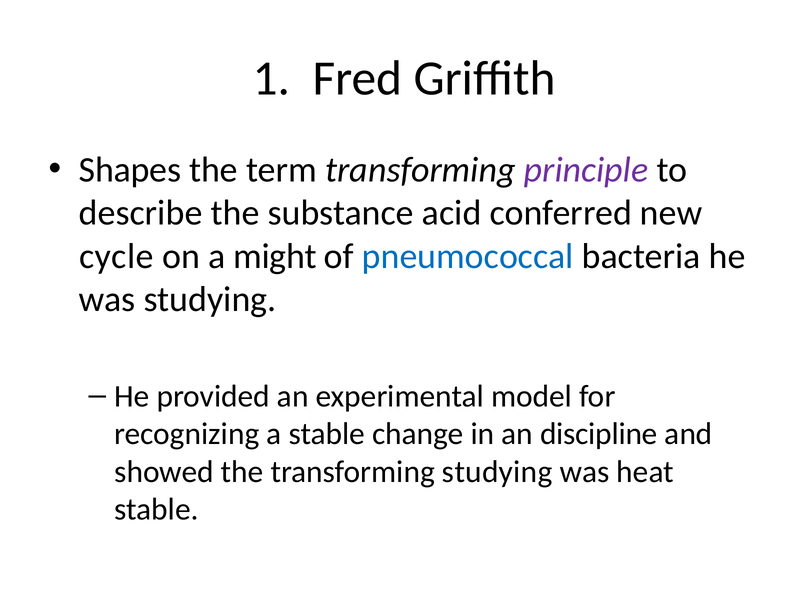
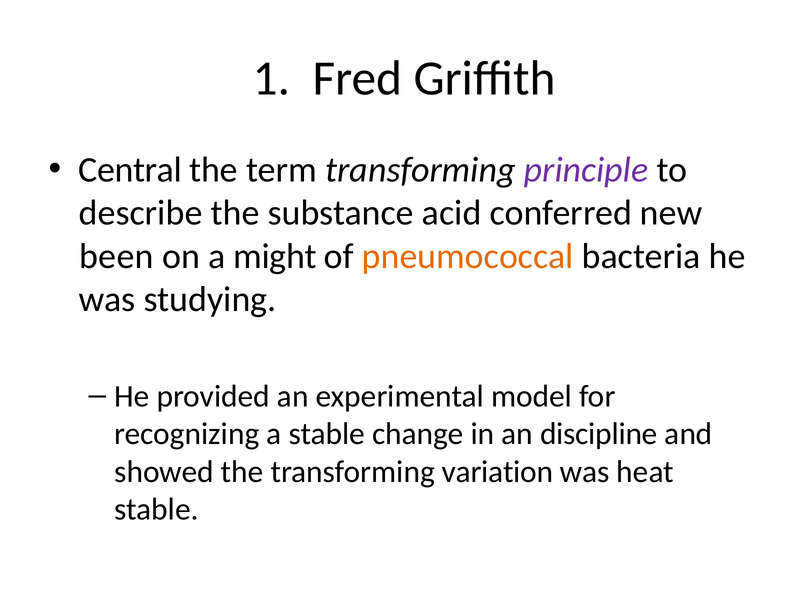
Shapes: Shapes -> Central (130, 170)
cycle: cycle -> been (116, 256)
pneumococcal colour: blue -> orange (468, 256)
transforming studying: studying -> variation (498, 472)
